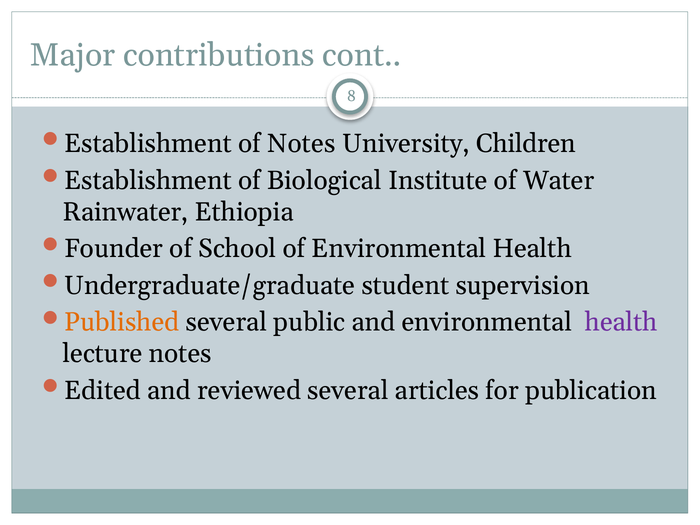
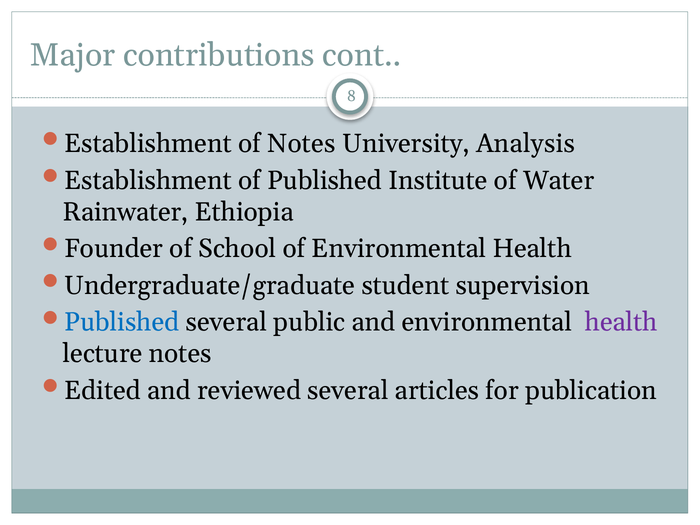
Children: Children -> Analysis (526, 144)
of Biological: Biological -> Published (324, 180)
Published colour: orange -> blue (122, 322)
